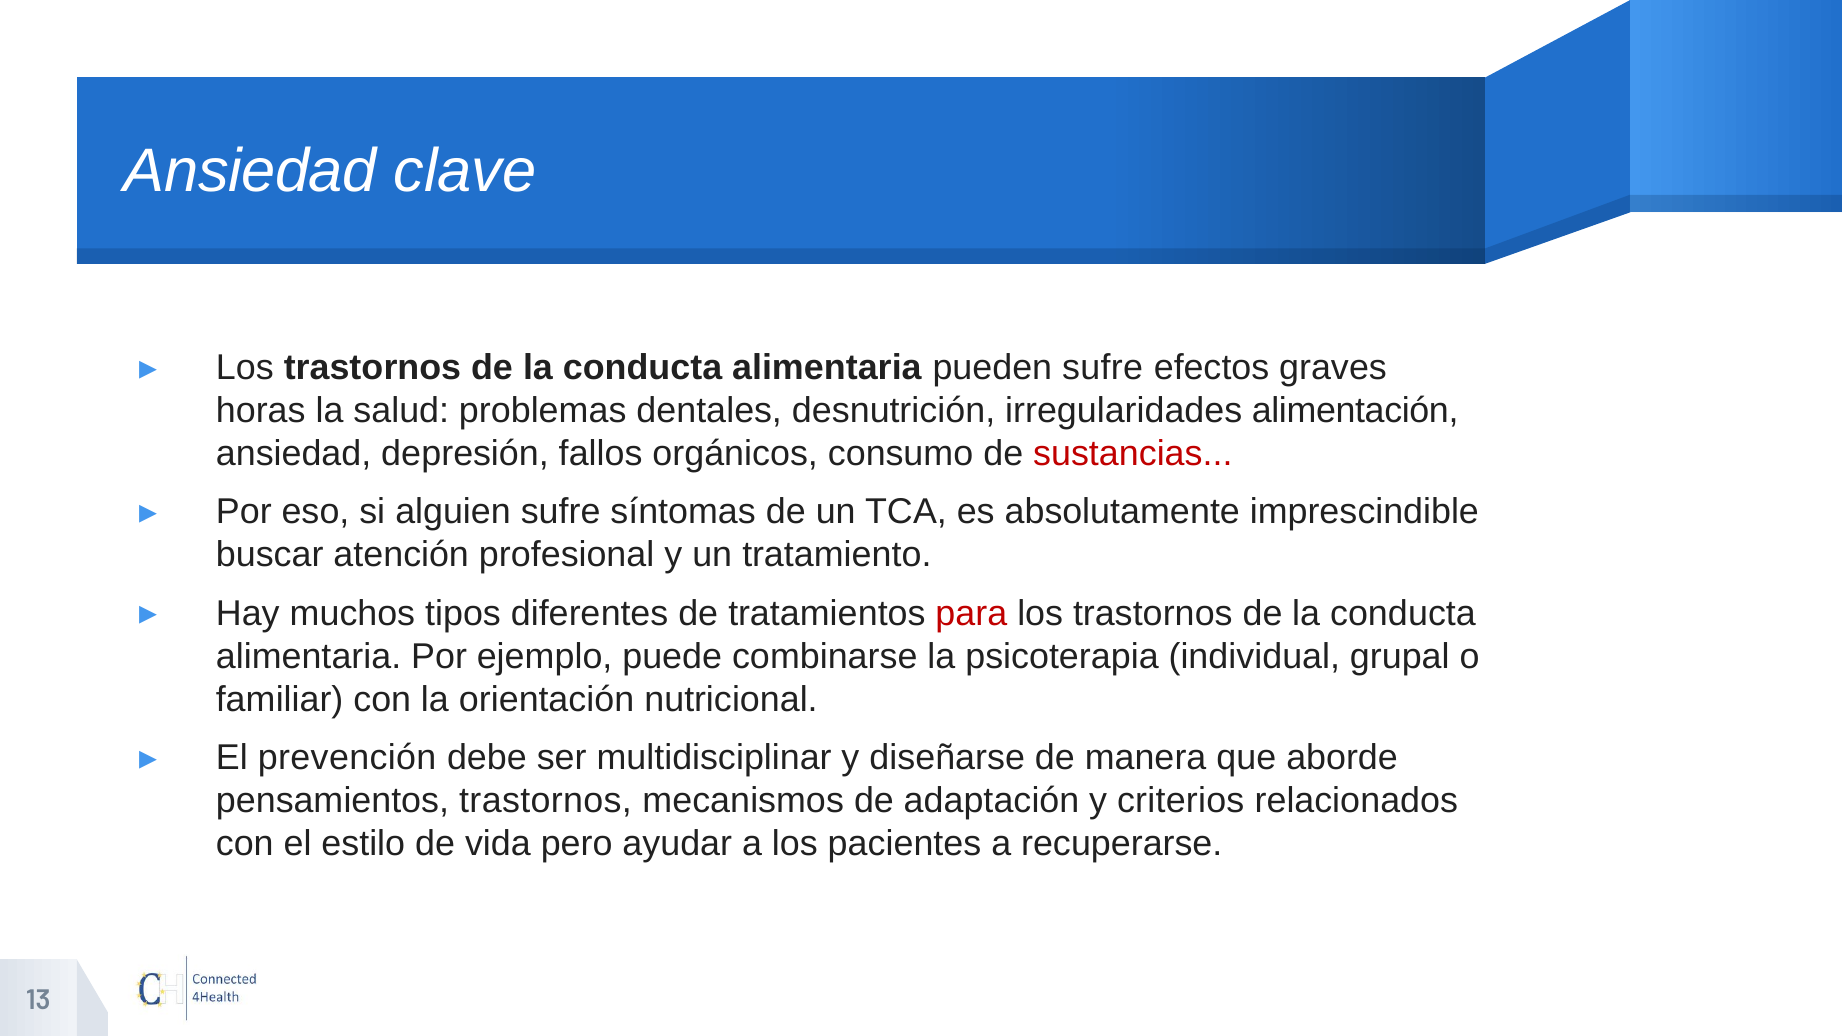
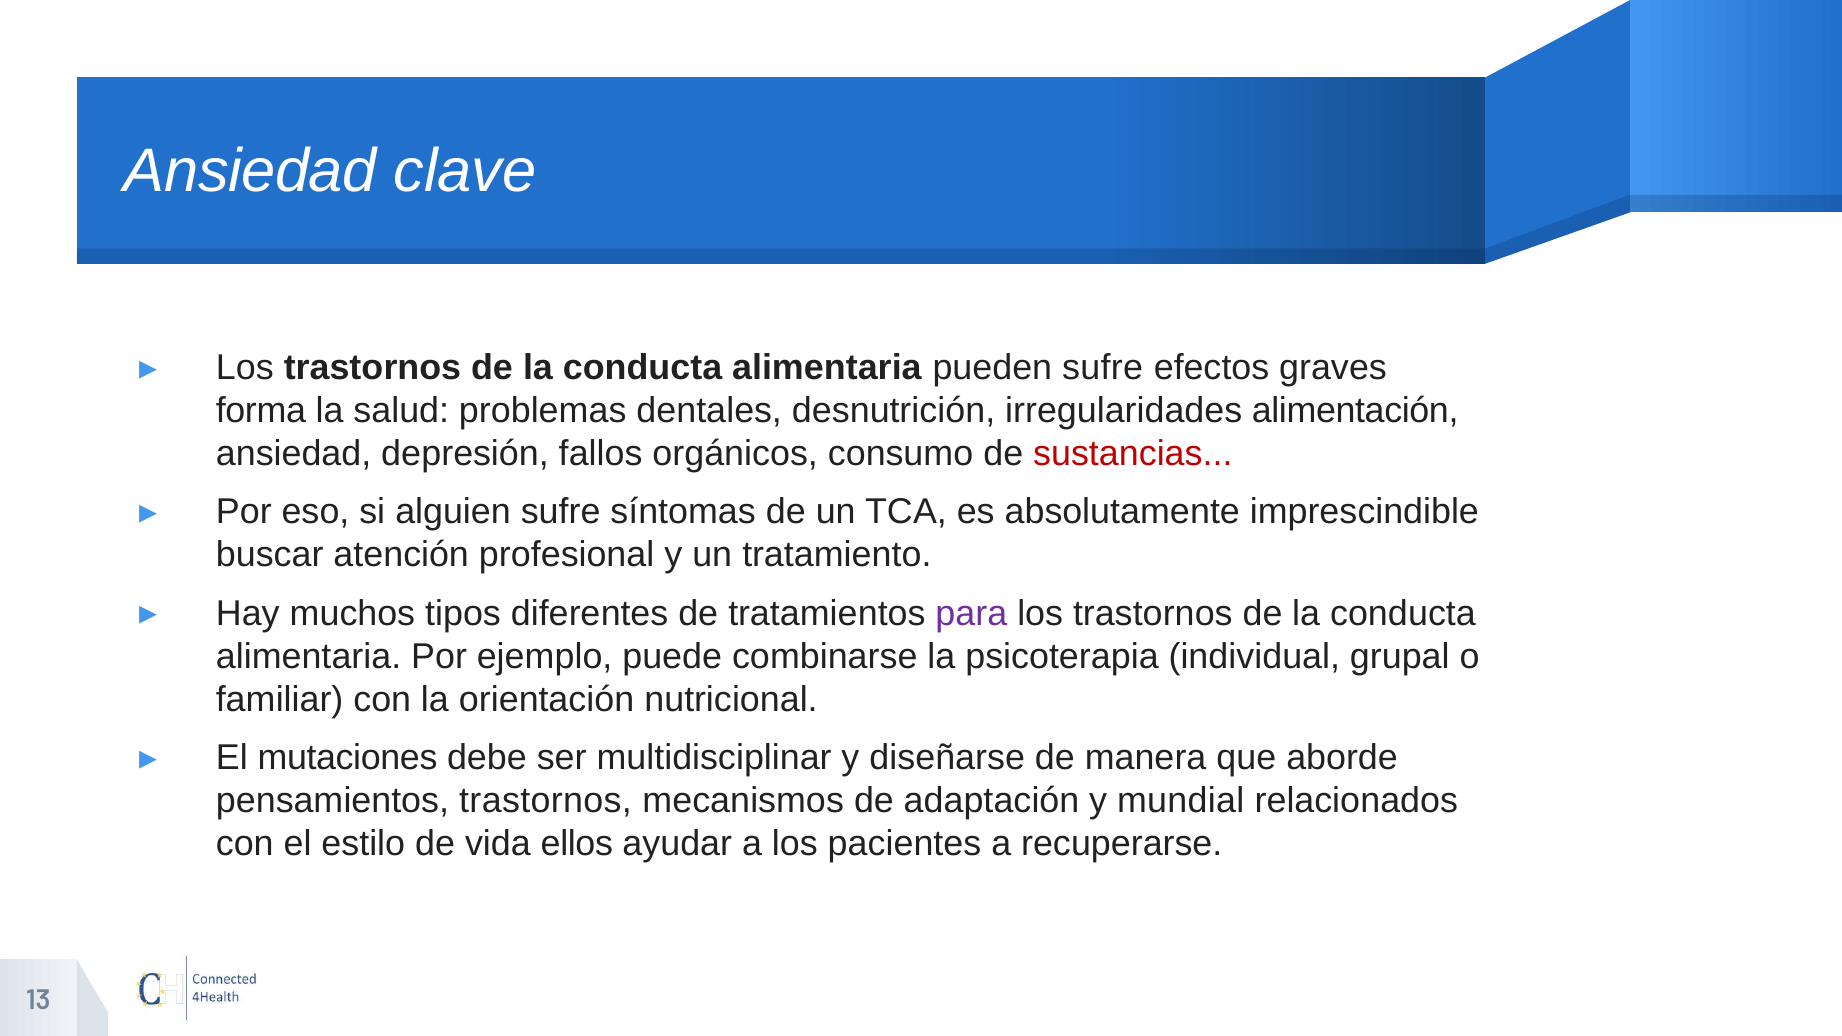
horas: horas -> forma (261, 411)
para colour: red -> purple (971, 613)
prevención: prevención -> mutaciones (347, 758)
criterios: criterios -> mundial (1181, 801)
pero: pero -> ellos (577, 844)
